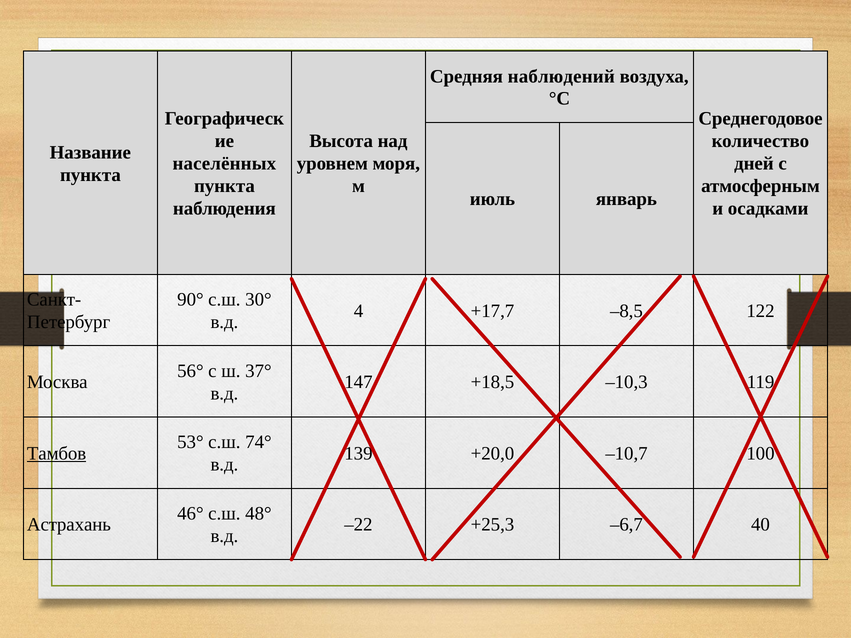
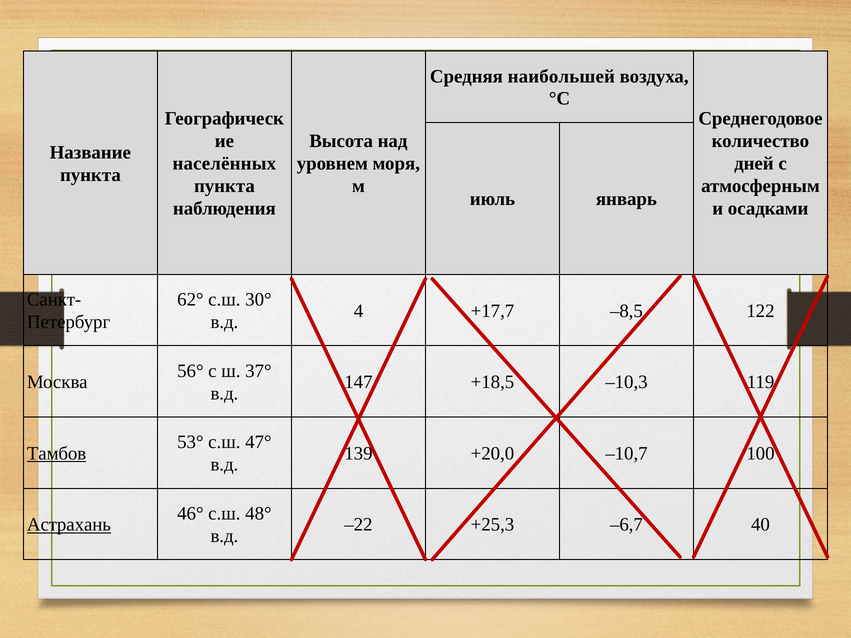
наблюдений: наблюдений -> наибольшей (561, 76)
90°: 90° -> 62° (190, 300)
74°: 74° -> 47° (258, 442)
Астрахань underline: none -> present (69, 525)
